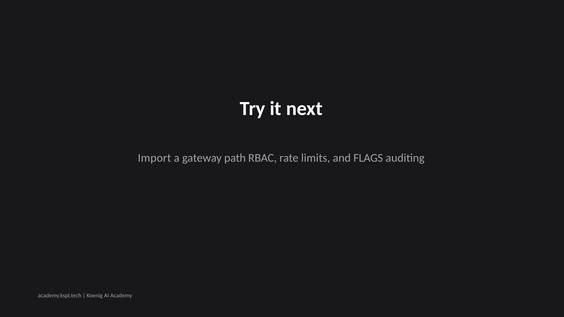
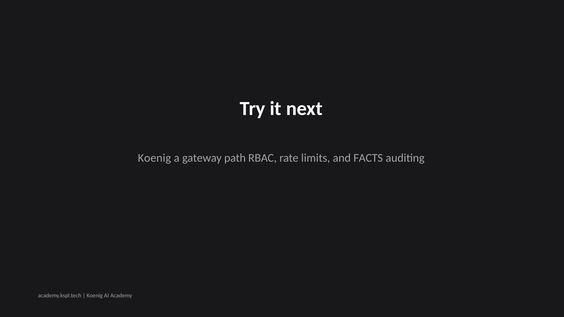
Import: Import -> Koenig (154, 158)
FLAGS: FLAGS -> FACTS (368, 158)
